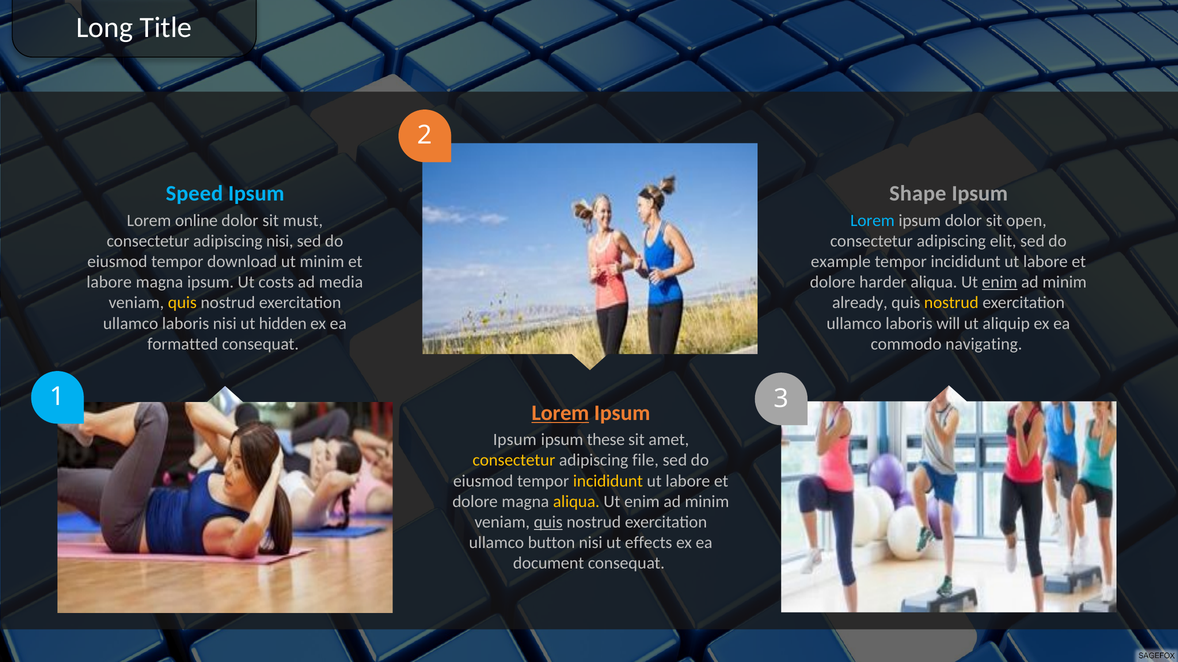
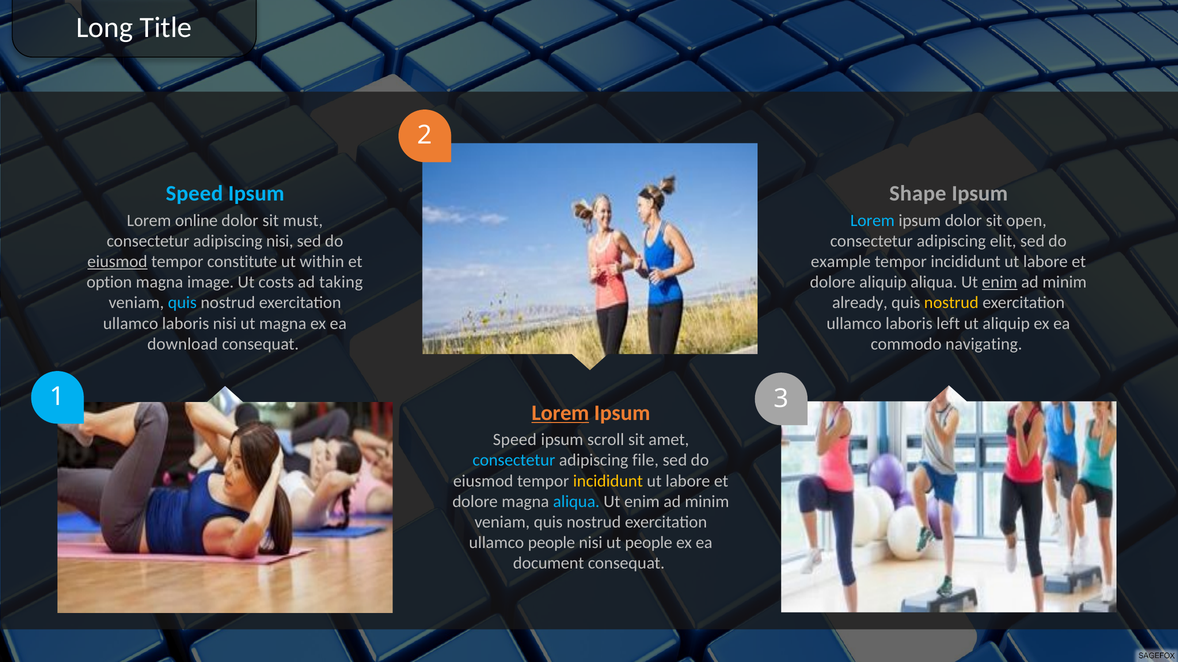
eiusmod underline: none -> present (117, 262)
download: download -> constitute (242, 262)
ut minim: minim -> within (322, 262)
labore: labore -> option (109, 282)
magna ipsum: ipsum -> image (211, 282)
media: media -> taking (341, 282)
dolore harder: harder -> aliquip (883, 282)
quis colour: yellow -> light blue (182, 303)
ut hidden: hidden -> magna (283, 324)
will: will -> left (948, 324)
formatted: formatted -> download (183, 344)
Ipsum: Ipsum -> Speed (515, 440)
these: these -> scroll (606, 440)
consectetur colour: yellow -> light blue (514, 461)
aliqua colour: yellow -> light blue (576, 502)
quis underline: present -> none (548, 523)
ullamco button: button -> people (552, 543)
ut effects: effects -> people (649, 543)
